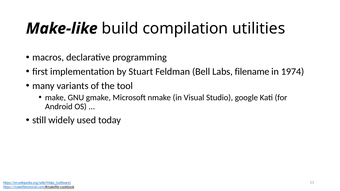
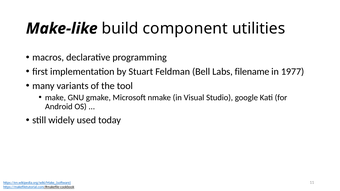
compilation: compilation -> component (185, 29)
1974: 1974 -> 1977 (293, 72)
